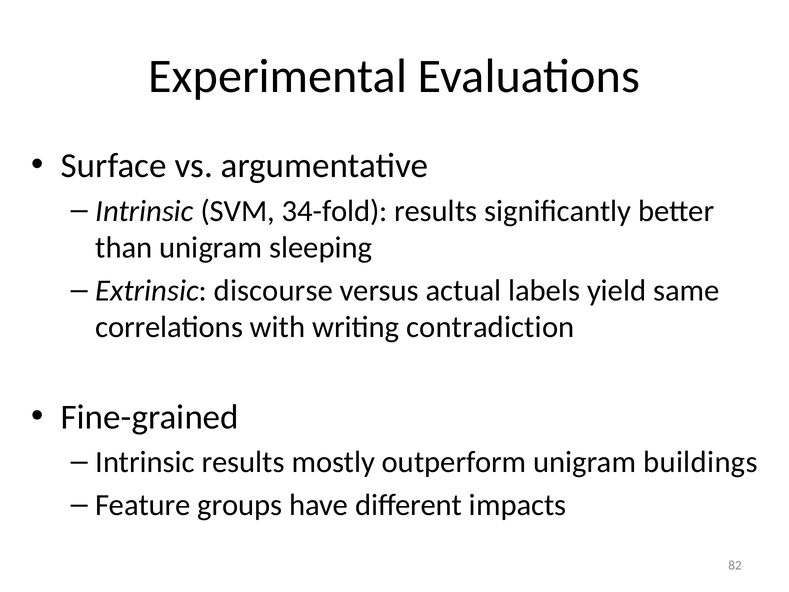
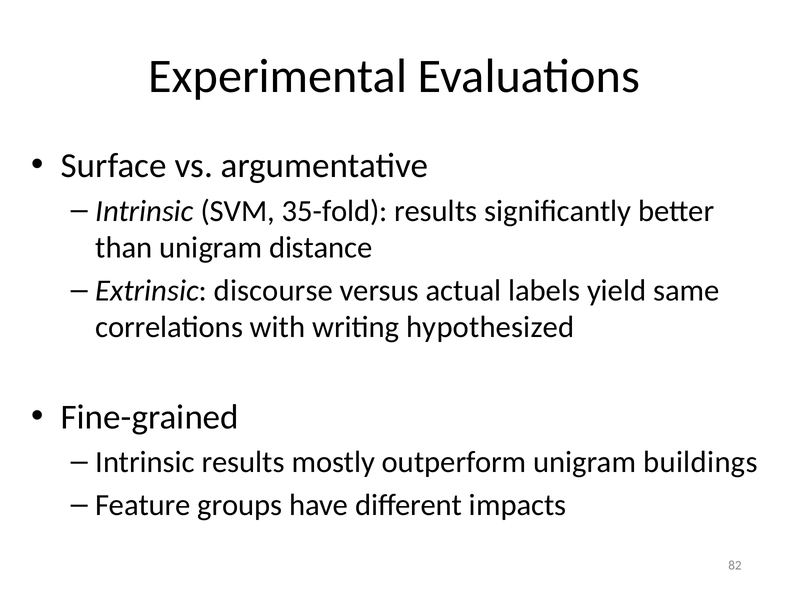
34-fold: 34-fold -> 35-fold (335, 211)
sleeping: sleeping -> distance (321, 248)
contradiction: contradiction -> hypothesized (490, 327)
